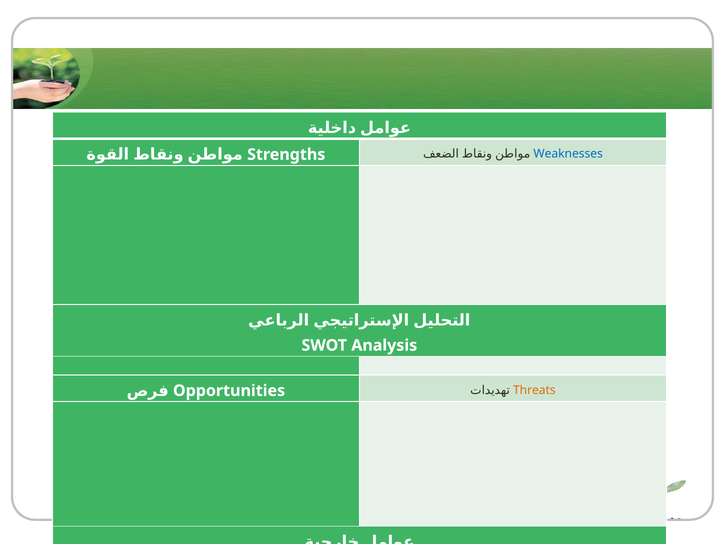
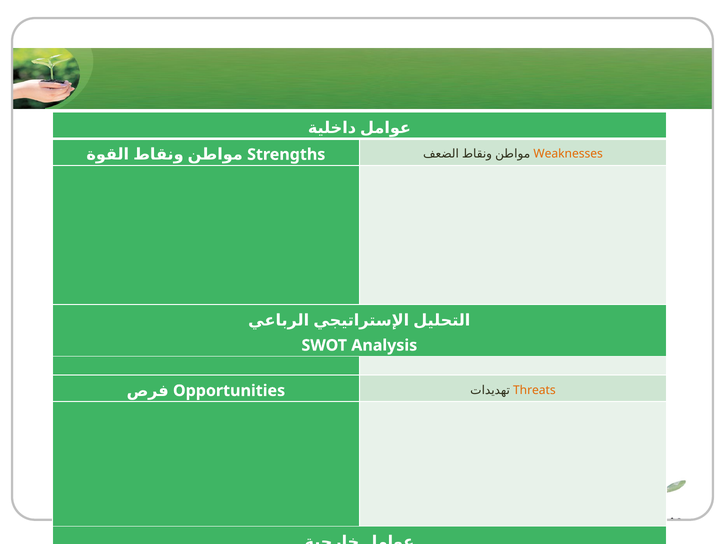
Weaknesses colour: blue -> orange (568, 154)
